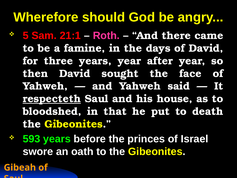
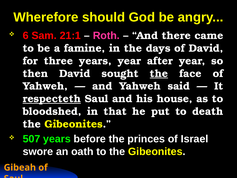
5: 5 -> 6 (26, 35)
the underline: none -> present (159, 73)
593: 593 -> 507 (31, 139)
